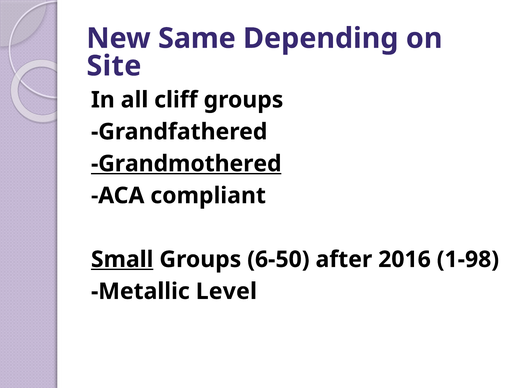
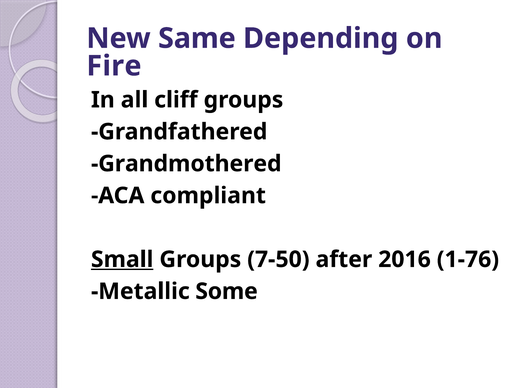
Site: Site -> Fire (114, 66)
Grandmothered underline: present -> none (186, 164)
6-50: 6-50 -> 7-50 (278, 259)
1-98: 1-98 -> 1-76 (468, 259)
Level: Level -> Some (227, 291)
